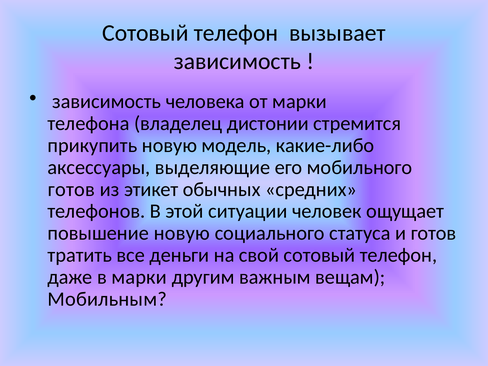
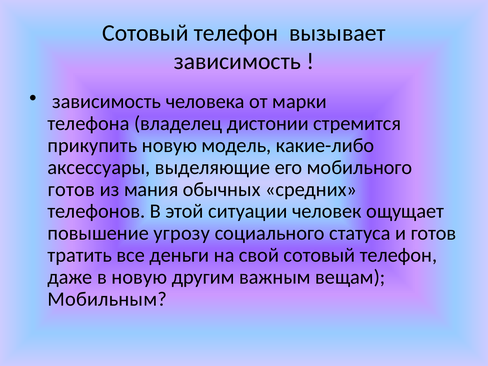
этикет: этикет -> мания (151, 189)
повышение новую: новую -> угрозу (182, 233)
в марки: марки -> новую (139, 277)
